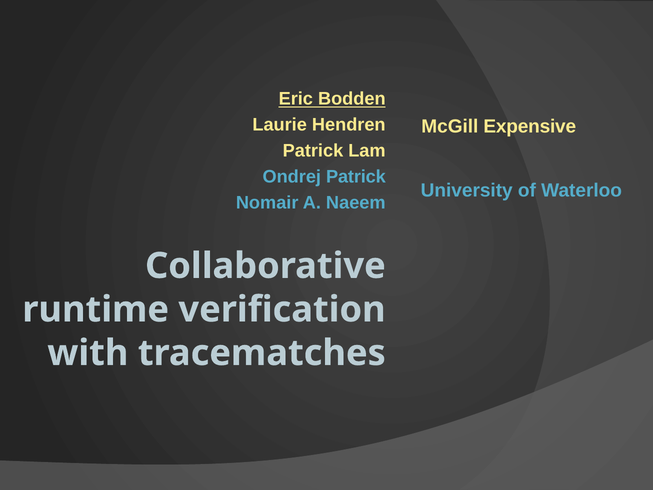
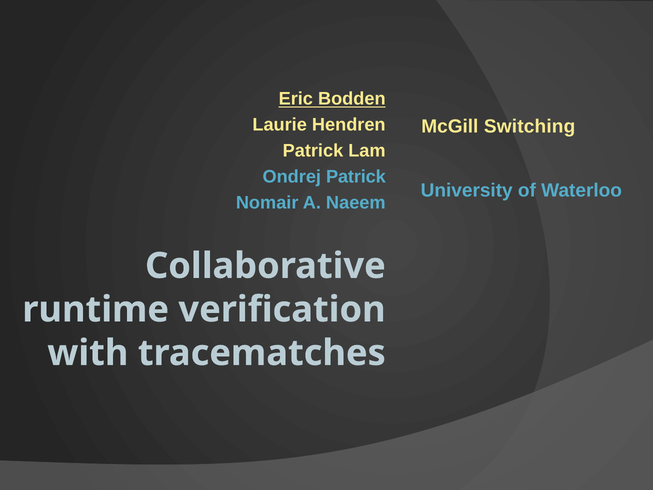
Expensive: Expensive -> Switching (530, 127)
